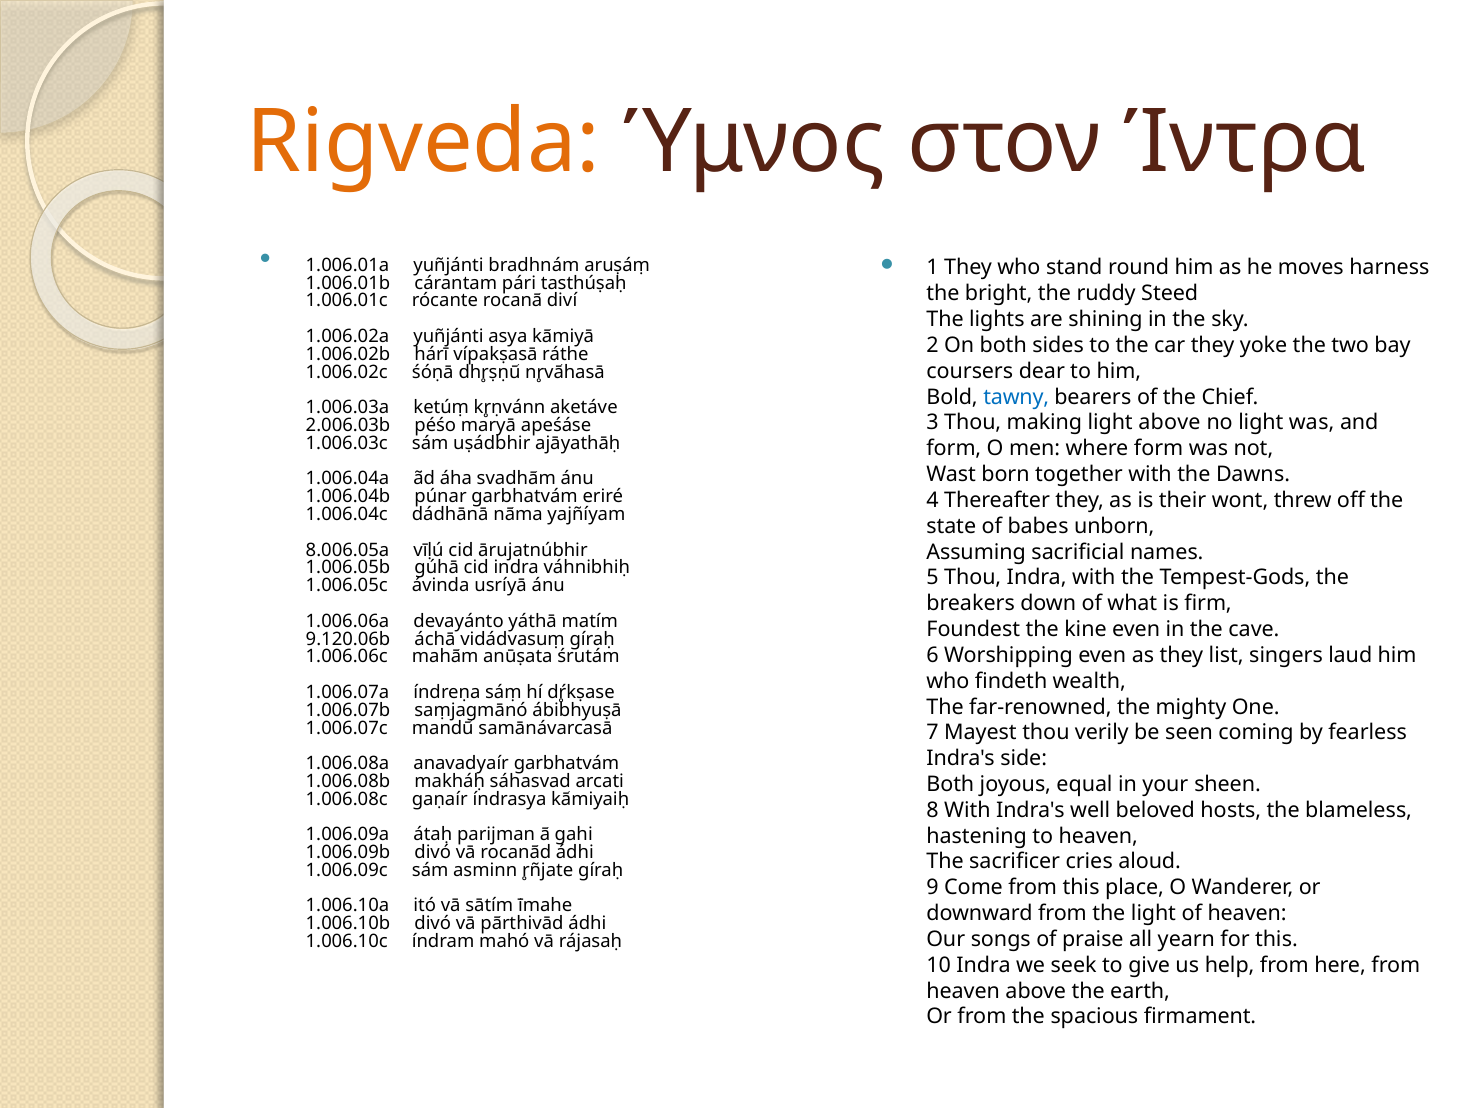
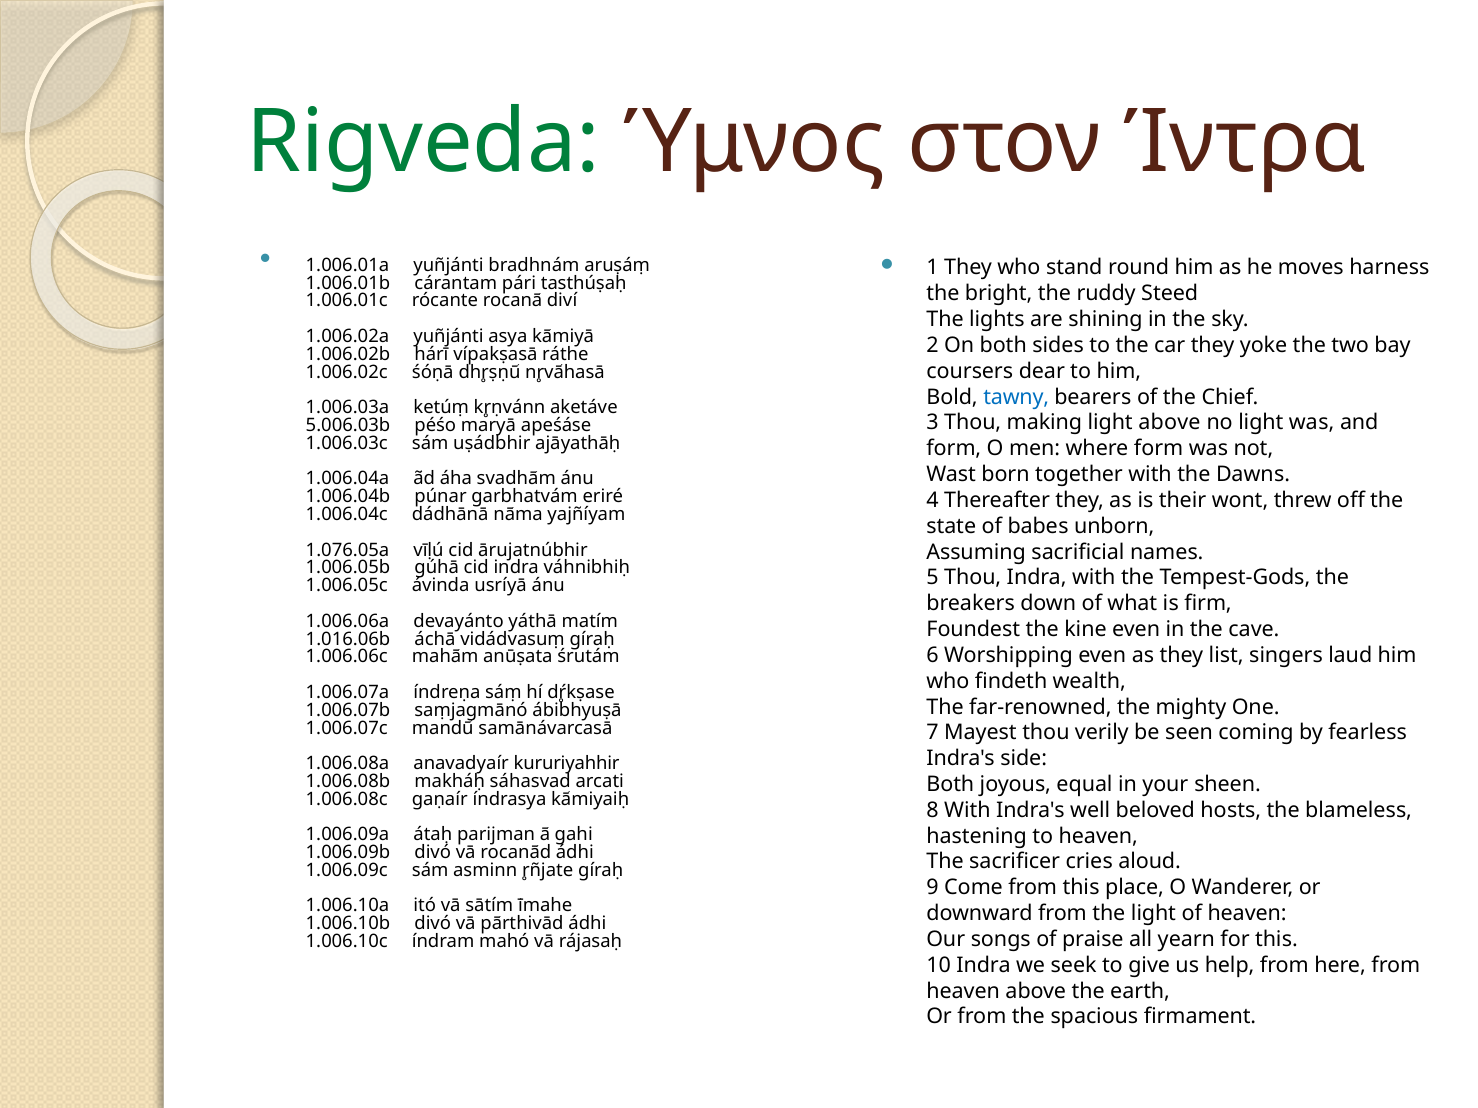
Rigveda colour: orange -> green (423, 143)
2.006.03b: 2.006.03b -> 5.006.03b (348, 426)
8.006.05a: 8.006.05a -> 1.076.05a (348, 550)
9.120.06b: 9.120.06b -> 1.016.06b (348, 639)
anavadyaír garbhatvám: garbhatvám -> kururiyahhir (567, 764)
